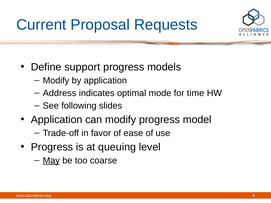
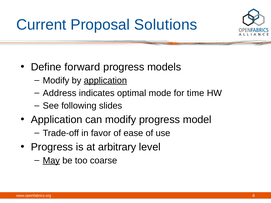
Requests: Requests -> Solutions (166, 25)
support: support -> forward (82, 67)
application underline: none -> present (105, 81)
queuing: queuing -> arbitrary (117, 147)
